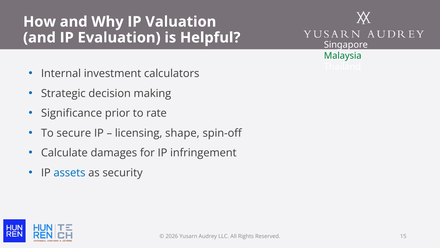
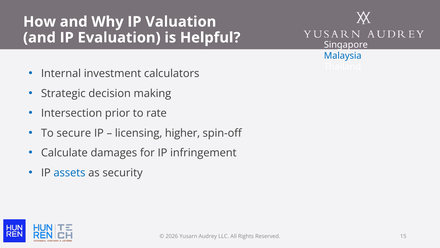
Malaysia colour: green -> blue (343, 56)
Significance: Significance -> Intersection (72, 113)
shape: shape -> higher (182, 133)
